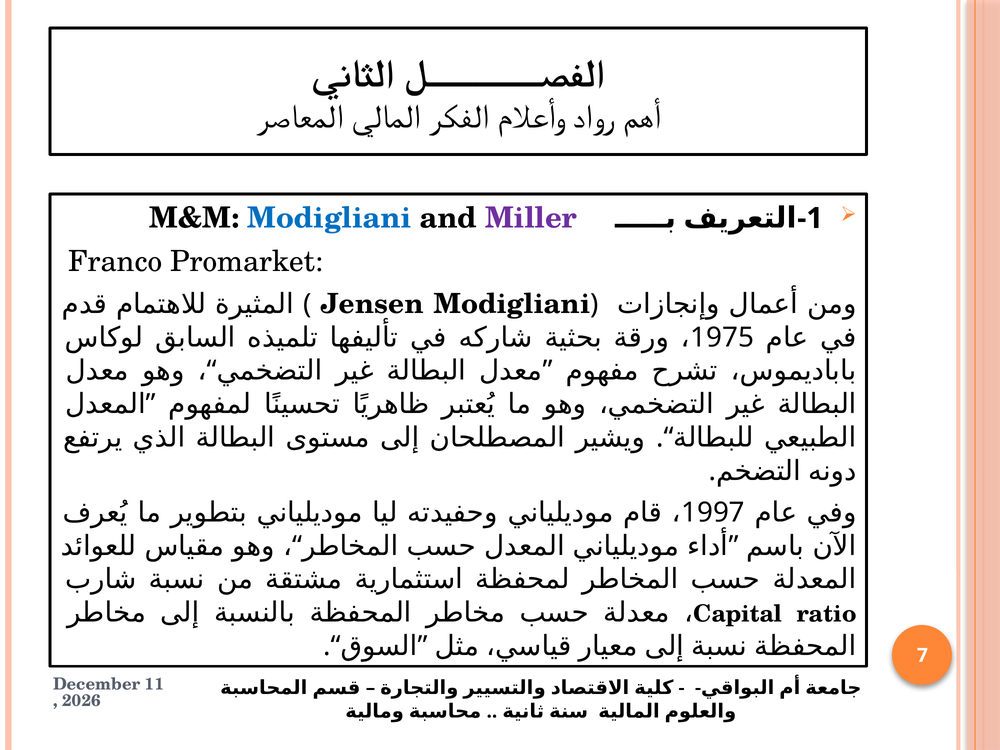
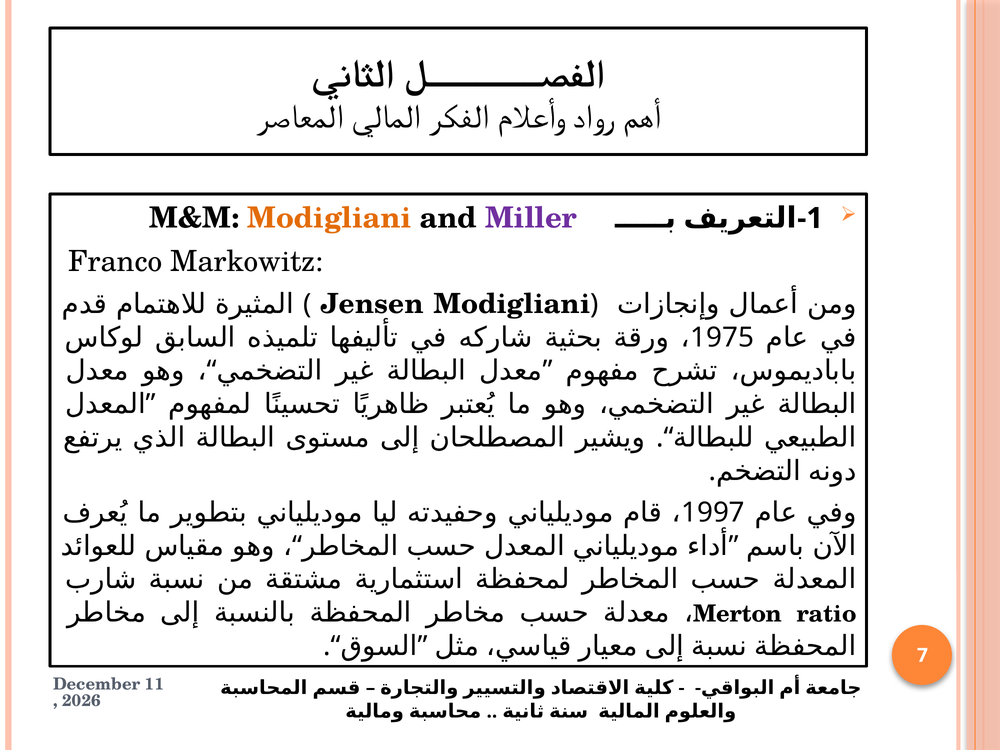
Modigliani colour: blue -> orange (329, 218)
Promarket: Promarket -> Markowitz (247, 262)
Capital: Capital -> Merton (738, 614)
